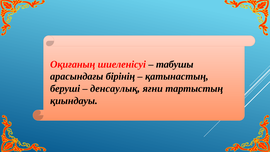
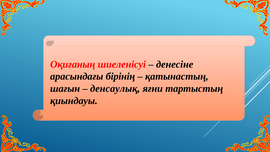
табушы: табушы -> денесіне (175, 64)
беруші: беруші -> шағын (65, 89)
